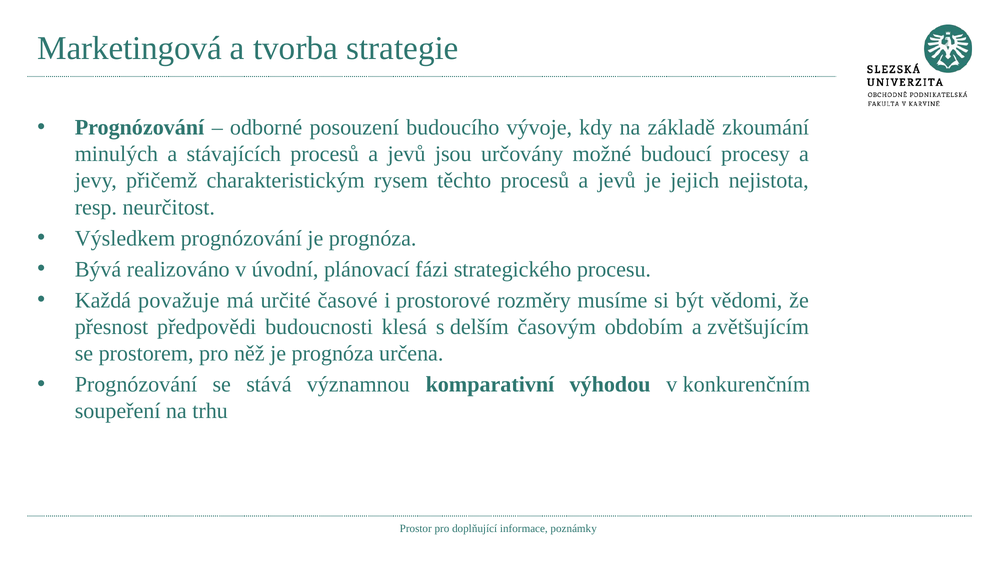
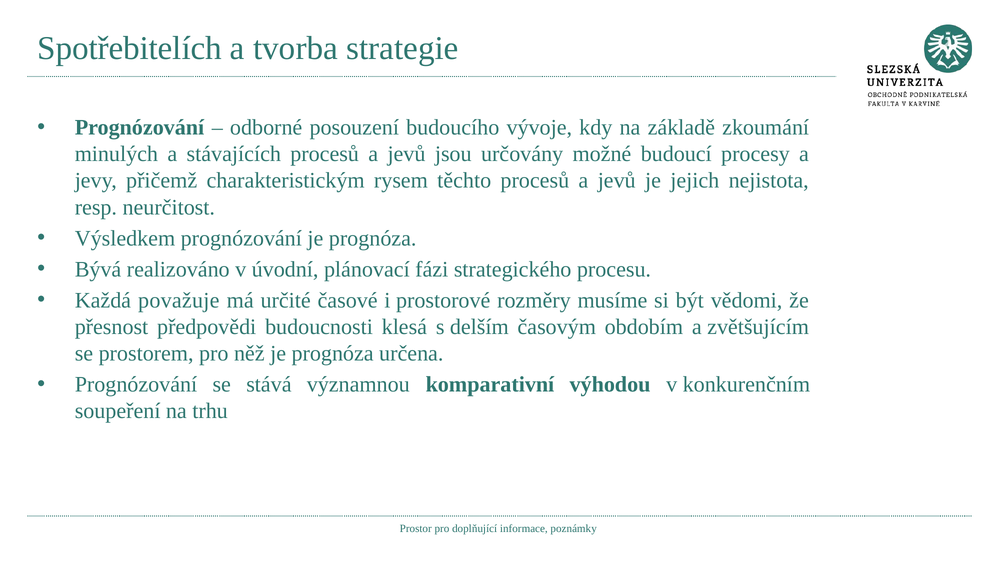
Marketingová: Marketingová -> Spotřebitelích (130, 48)
